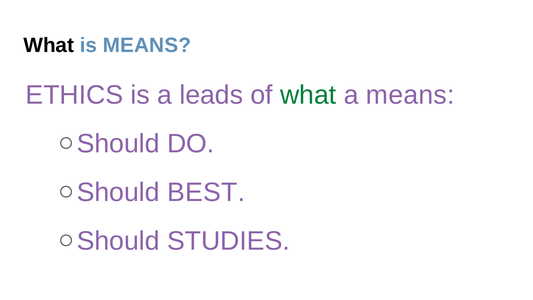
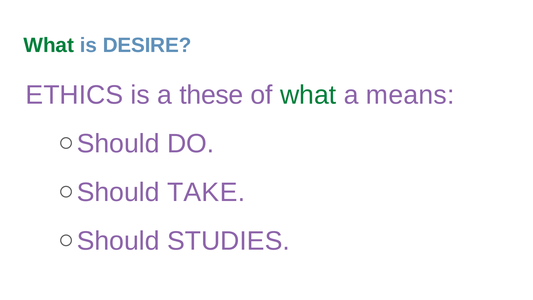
What colour: black -> green (49, 45)
is MEANS: MEANS -> DESIRE (147, 45)
leads: leads -> these (211, 95)
BEST: BEST -> TAKE (206, 192)
